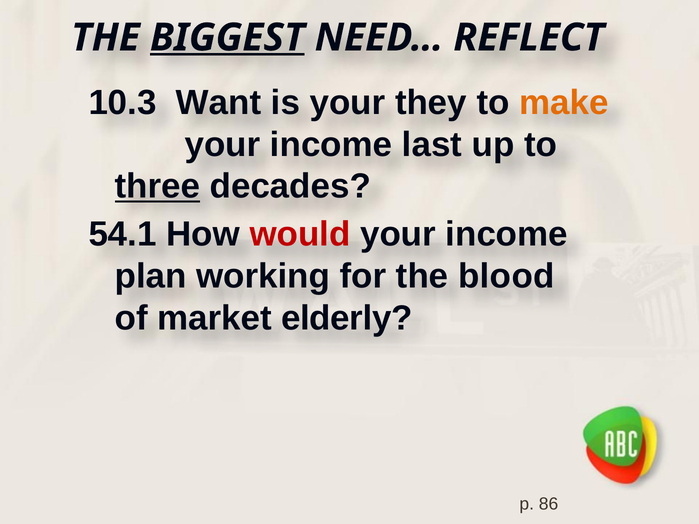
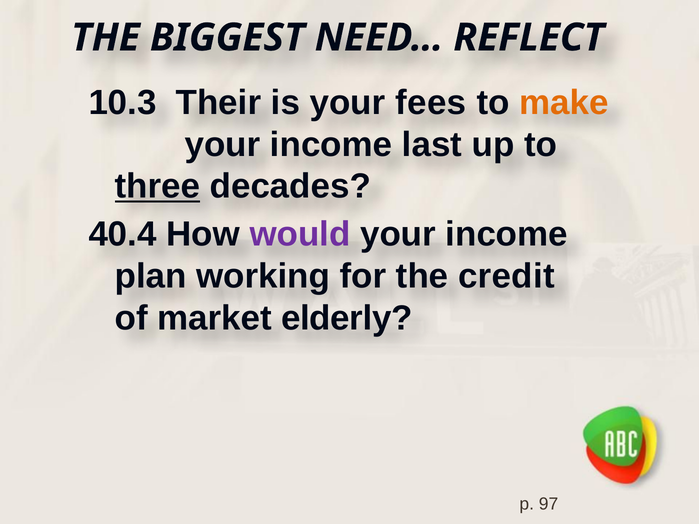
BIGGEST underline: present -> none (227, 38)
Want: Want -> Their (219, 103)
they: they -> fees (431, 103)
54.1: 54.1 -> 40.4 (123, 234)
would colour: red -> purple (300, 234)
blood: blood -> credit (506, 276)
86: 86 -> 97 (549, 504)
